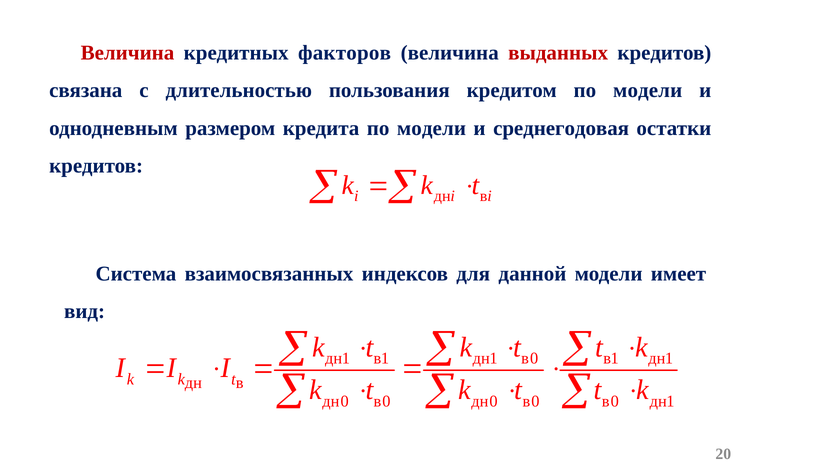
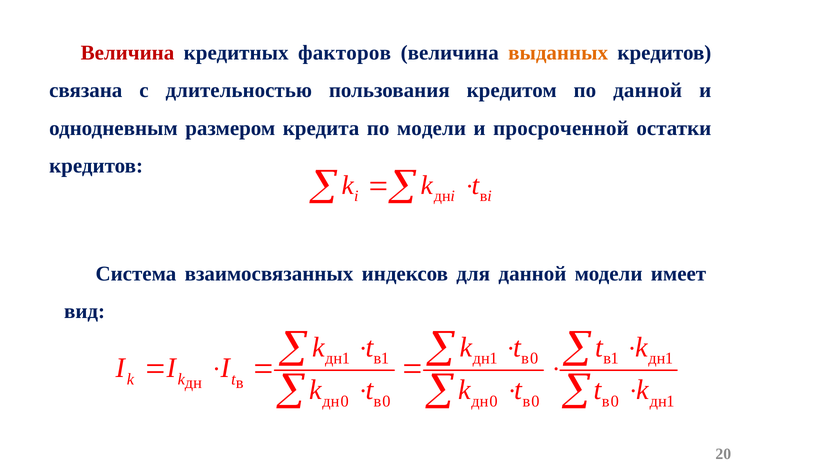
выданных colour: red -> orange (558, 53)
кредитом по модели: модели -> данной (648, 90)
среднегодовая: среднегодовая -> просроченной (561, 128)
